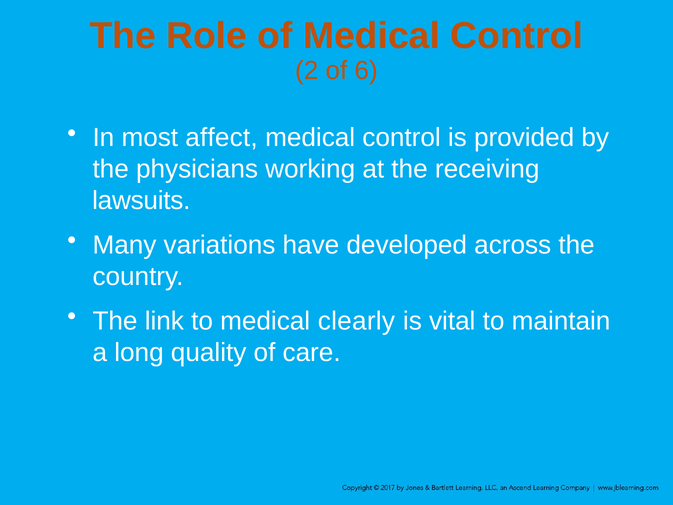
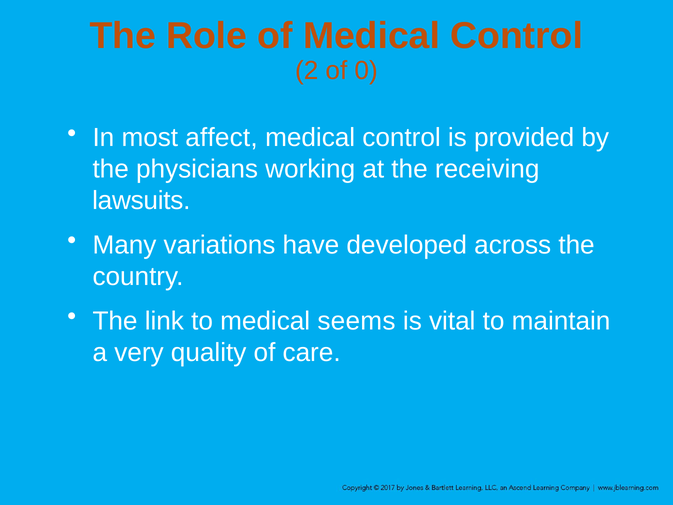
6: 6 -> 0 (366, 71)
clearly: clearly -> seems (356, 321)
long: long -> very (139, 352)
